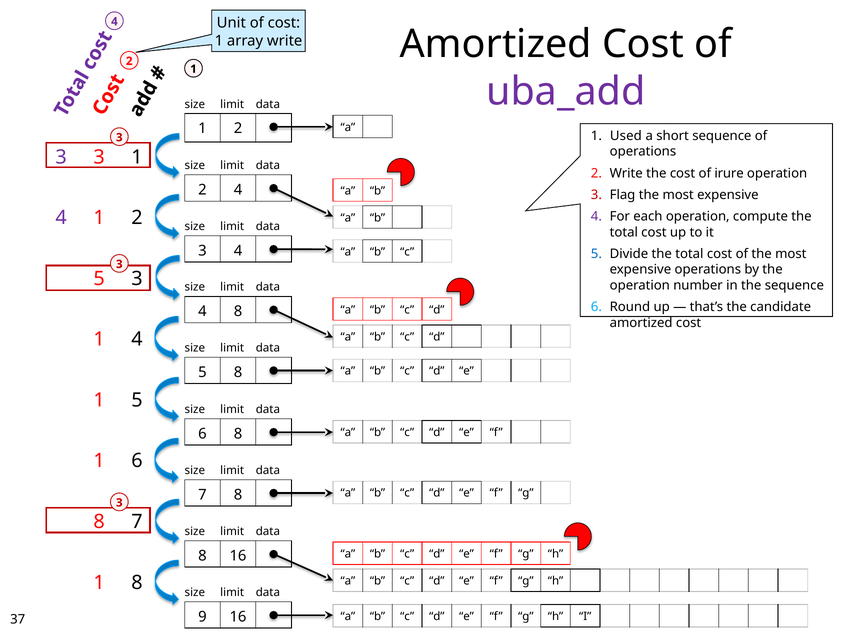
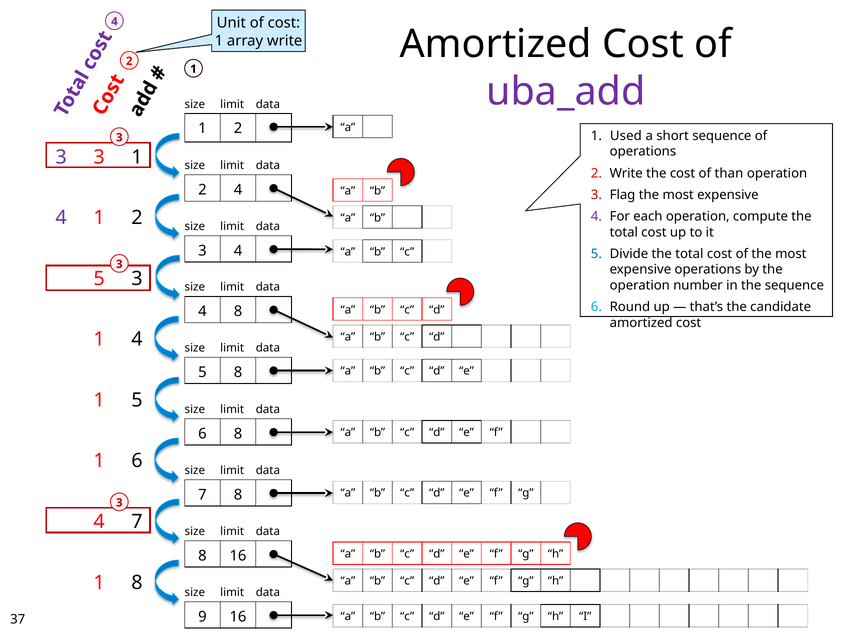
irure: irure -> than (729, 173)
21 8: 8 -> 4 (99, 522)
